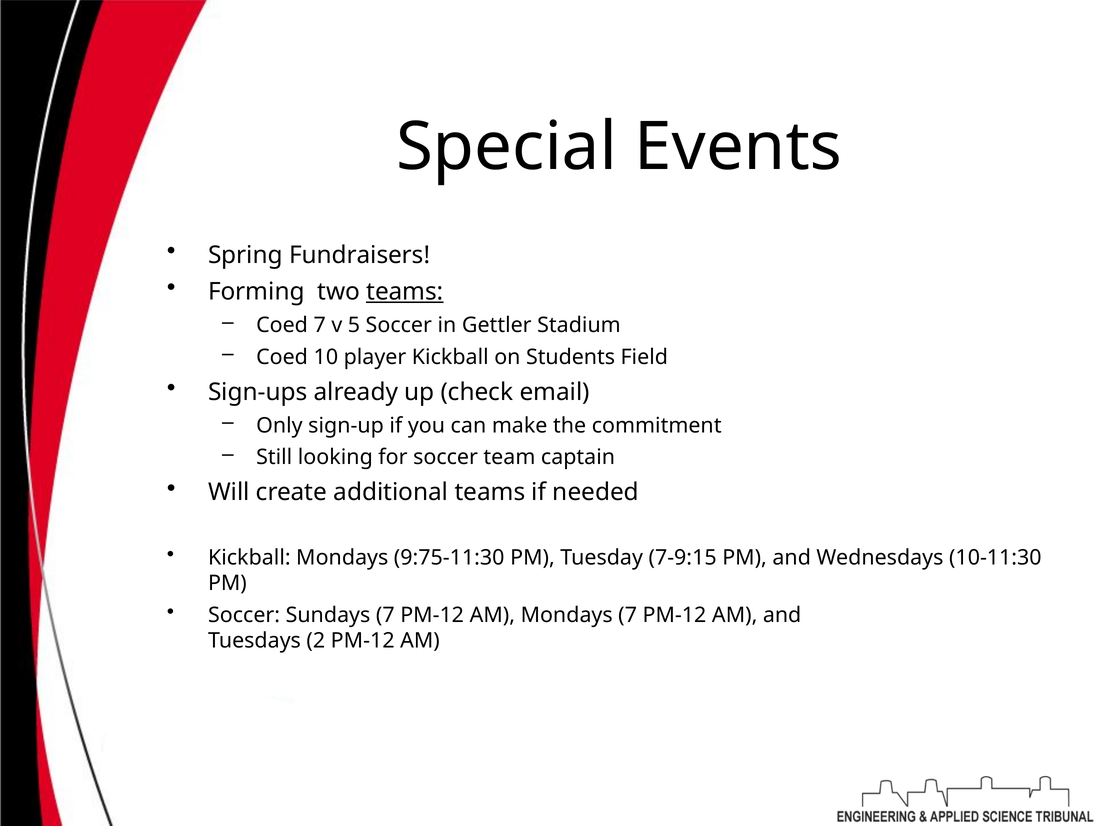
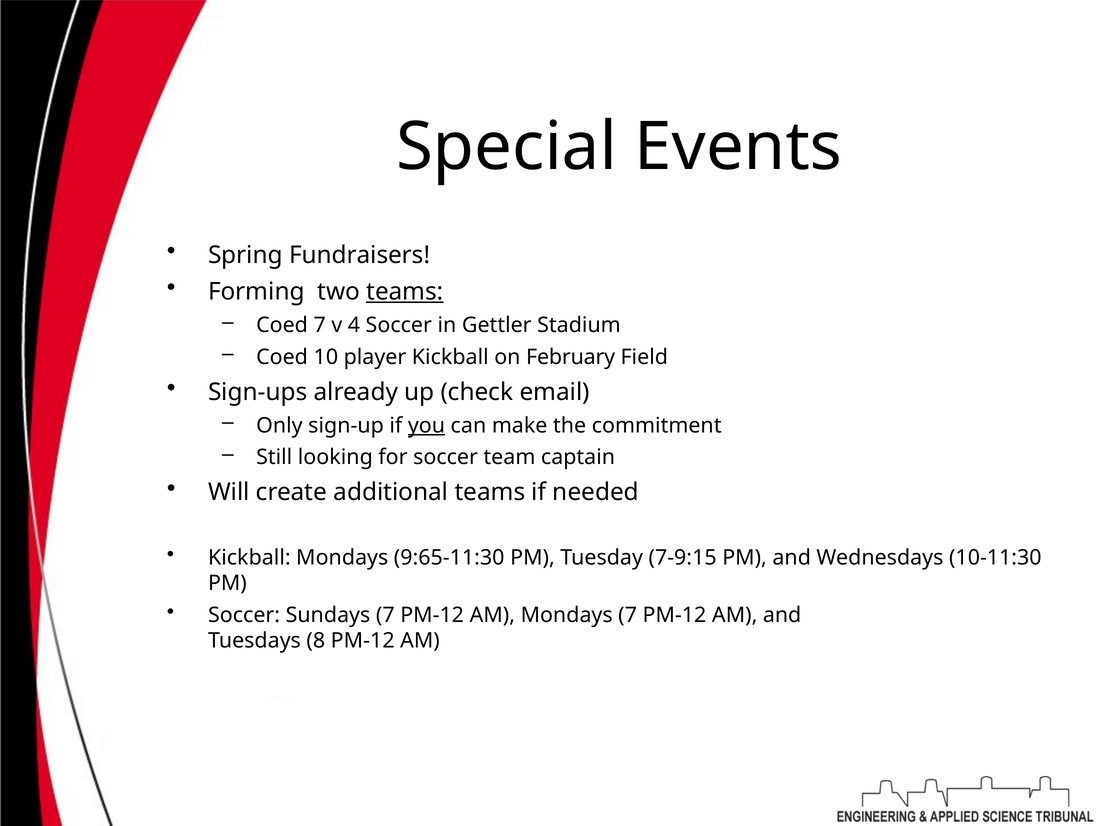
5: 5 -> 4 (354, 325)
Students: Students -> February (571, 357)
you underline: none -> present (427, 425)
9:75-11:30: 9:75-11:30 -> 9:65-11:30 (449, 557)
2: 2 -> 8 (316, 641)
